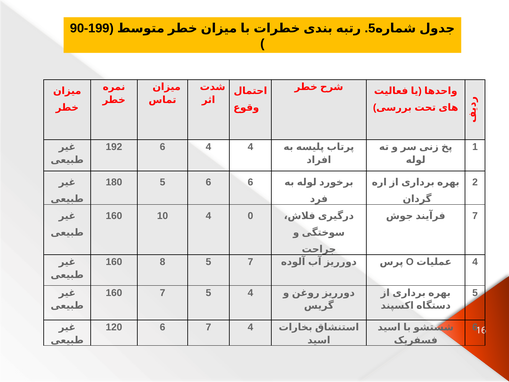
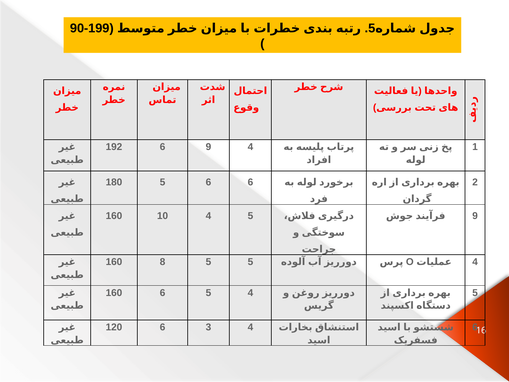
6 4: 4 -> 9 (208, 147)
4 0: 0 -> 5 (250, 216)
7: 7 -> 9 (475, 216)
5 7: 7 -> 5 (250, 262)
160 7: 7 -> 6 (163, 293)
6 7: 7 -> 3 (208, 327)
